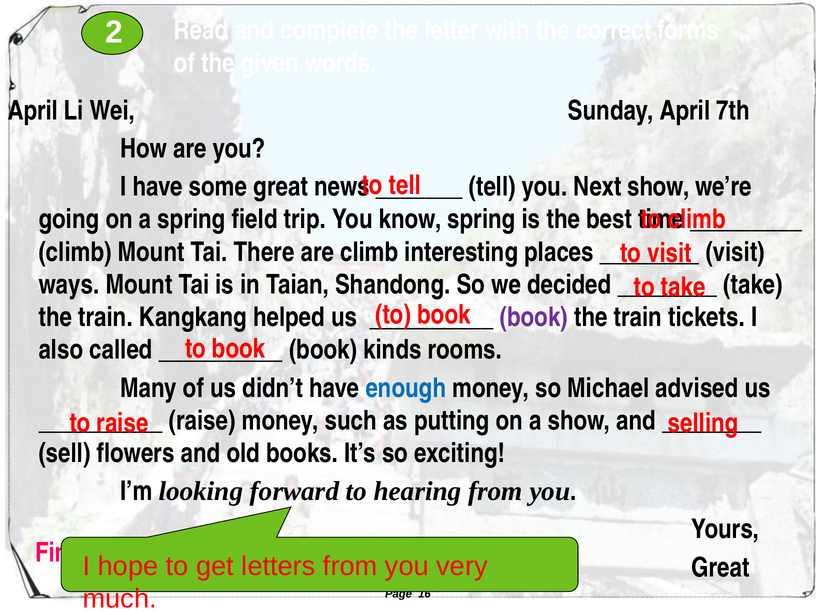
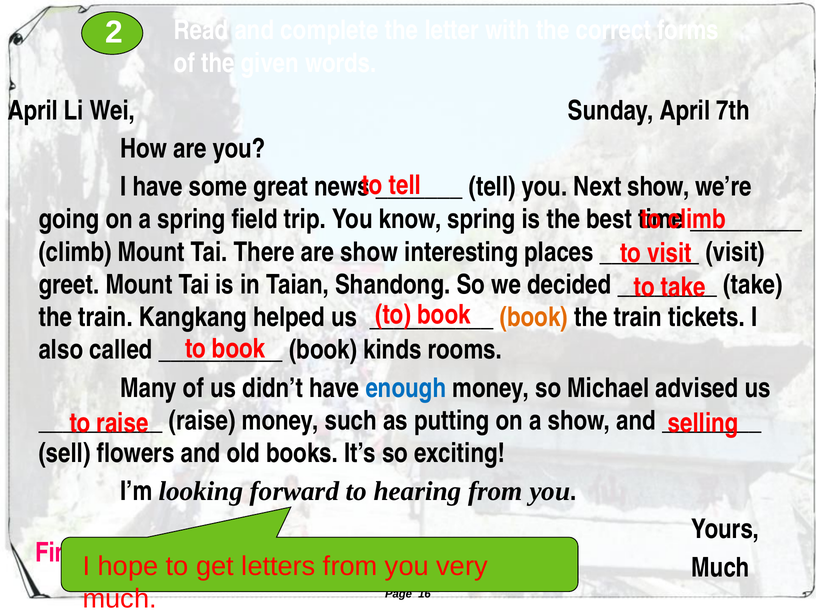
are climb: climb -> show (369, 252)
ways: ways -> greet (69, 285)
book colour: purple -> orange (534, 317)
Great: Great -> Much (721, 568)
